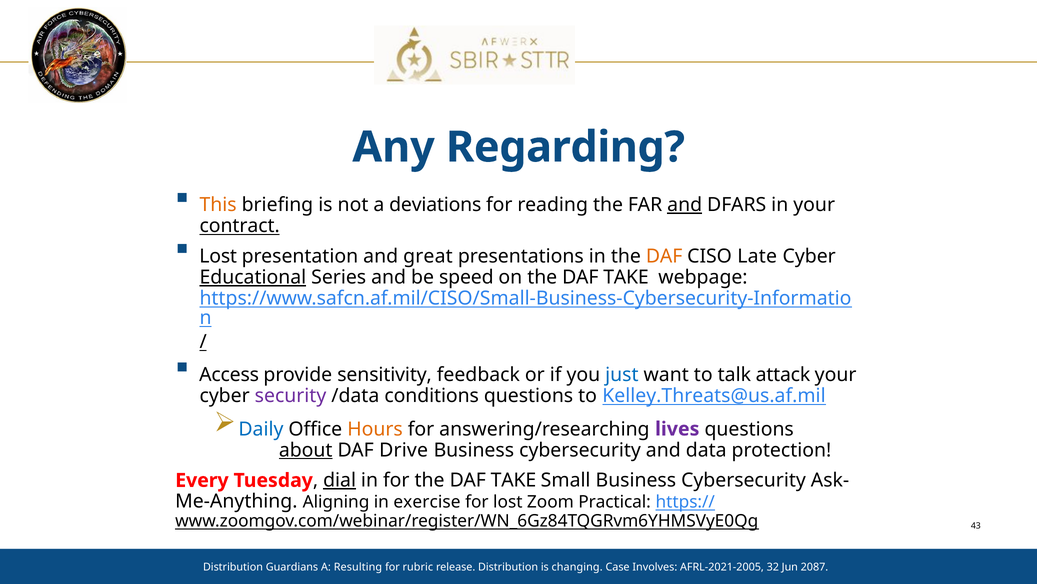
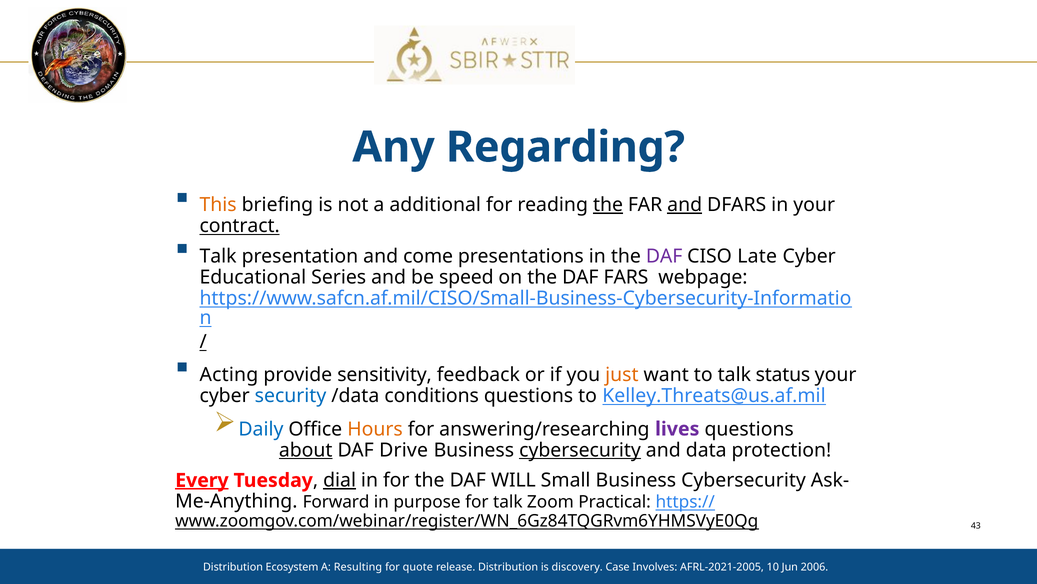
deviations: deviations -> additional (435, 205)
the underline: none -> present (608, 205)
Lost: Lost -> Talk (218, 256)
great: great -> come (428, 256)
DAF colour: orange -> purple (664, 256)
Educational underline: present -> none (253, 277)
on the DAF TAKE: TAKE -> FARS (626, 277)
Access: Access -> Acting (229, 374)
just colour: blue -> orange (622, 374)
attack: attack -> status (783, 374)
security colour: purple -> blue (291, 395)
cybersecurity underline: none -> present (580, 450)
Every underline: none -> present (202, 480)
for the DAF TAKE: TAKE -> WILL (513, 480)
Aligning: Aligning -> Forward (336, 502)
exercise: exercise -> purpose (427, 502)
for lost: lost -> talk (508, 502)
Guardians: Guardians -> Ecosystem (292, 566)
rubric: rubric -> quote (418, 566)
changing: changing -> discovery (577, 566)
32: 32 -> 10 (773, 566)
2087: 2087 -> 2006 (814, 566)
